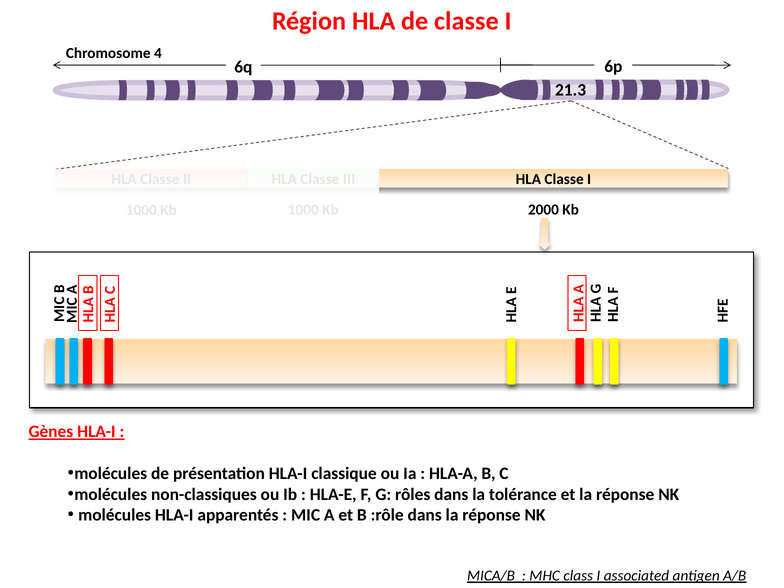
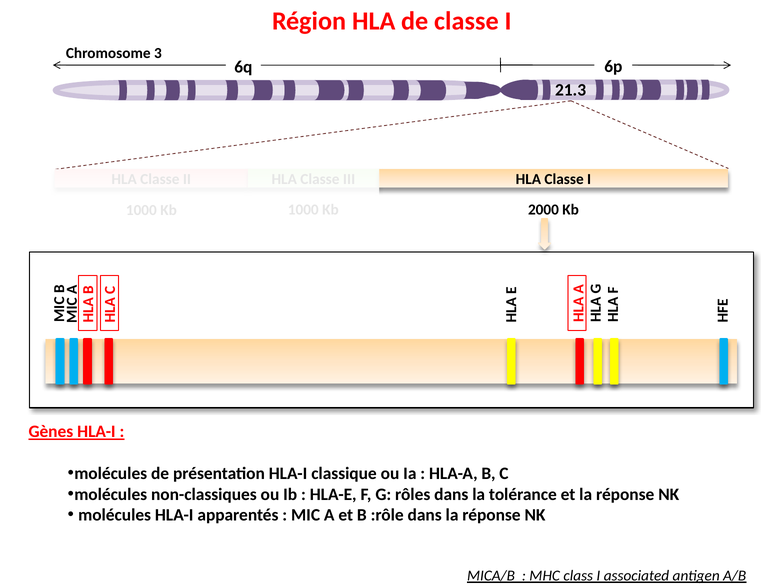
4: 4 -> 3 (158, 53)
